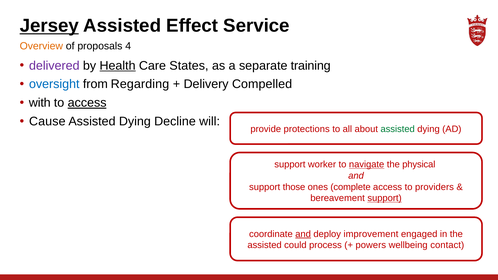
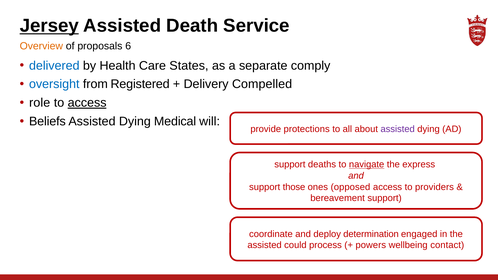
Effect: Effect -> Death (192, 26)
4: 4 -> 6 (128, 46)
delivered colour: purple -> blue (54, 66)
Health underline: present -> none (118, 66)
training: training -> comply (311, 66)
Regarding: Regarding -> Registered (140, 84)
with: with -> role (40, 103)
Cause: Cause -> Beliefs (47, 122)
Decline: Decline -> Medical (175, 122)
assisted colour: green -> purple (398, 129)
worker: worker -> deaths (322, 165)
physical: physical -> express (419, 165)
complete: complete -> opposed (350, 187)
support underline: present -> none (385, 198)
and underline: present -> none (303, 234)
improvement: improvement -> determination (371, 234)
